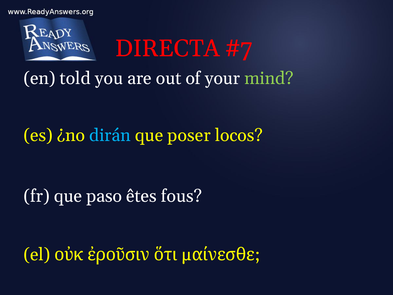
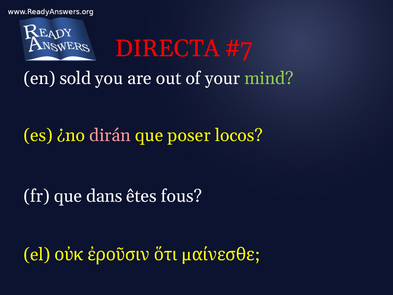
told: told -> sold (75, 78)
dirán colour: light blue -> pink (110, 135)
paso: paso -> dans (104, 196)
